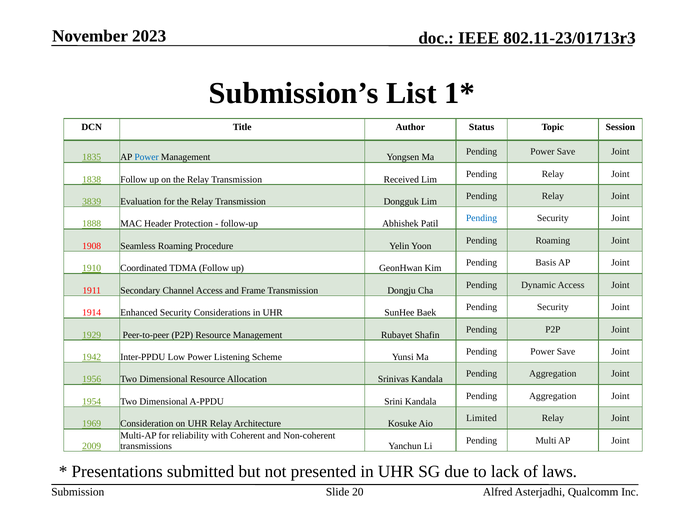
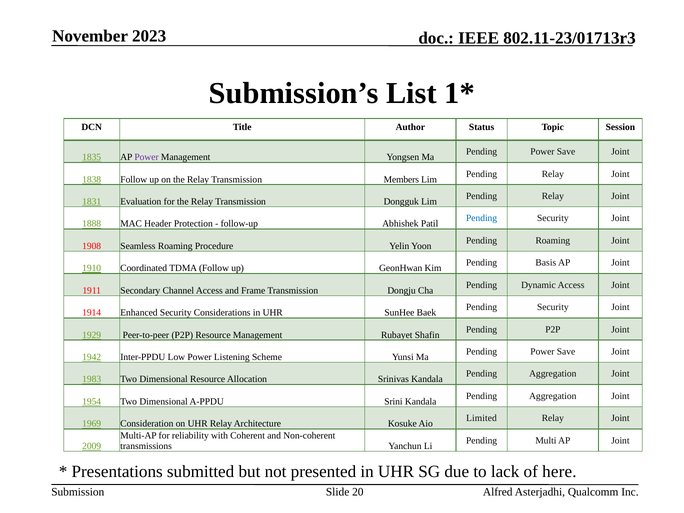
Power colour: blue -> purple (147, 157)
Received: Received -> Members (401, 179)
3839: 3839 -> 1831 (92, 202)
1956: 1956 -> 1983 (92, 379)
laws: laws -> here (559, 472)
